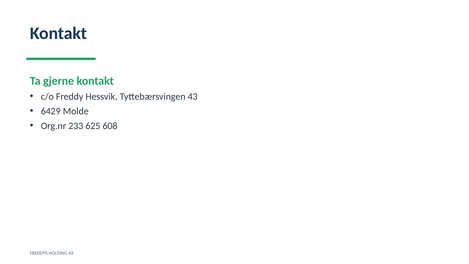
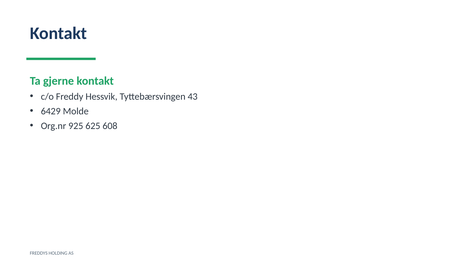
233: 233 -> 925 (76, 126)
